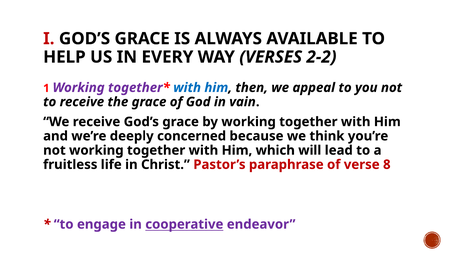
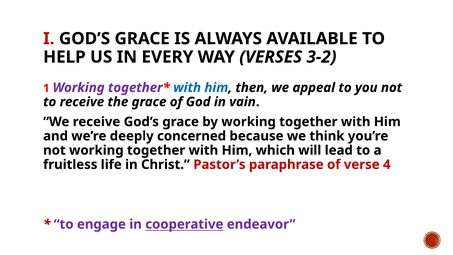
2-2: 2-2 -> 3-2 (322, 57)
8: 8 -> 4 (387, 164)
